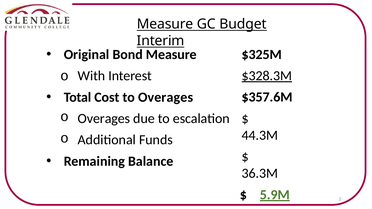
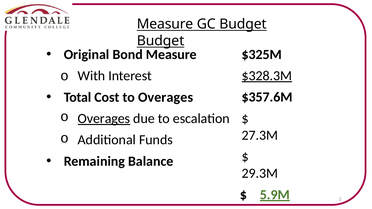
Interim: Interim -> Budget (161, 41)
Overages underline: none -> present (104, 119)
44.3M: 44.3M -> 27.3M (260, 135)
36.3M: 36.3M -> 29.3M (260, 174)
